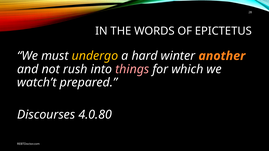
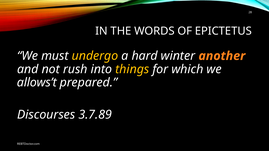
things colour: pink -> yellow (132, 69)
watch’t: watch’t -> allows’t (37, 83)
4.0.80: 4.0.80 -> 3.7.89 (95, 115)
